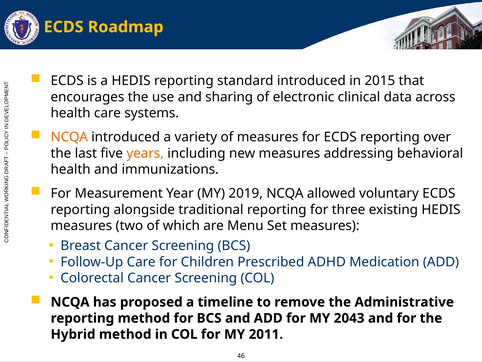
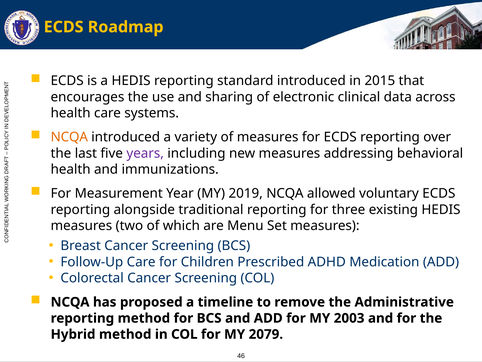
years colour: orange -> purple (145, 153)
2043: 2043 -> 2003 (349, 318)
2011: 2011 -> 2079 (266, 334)
